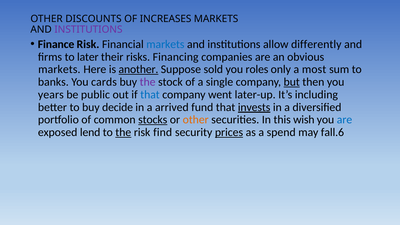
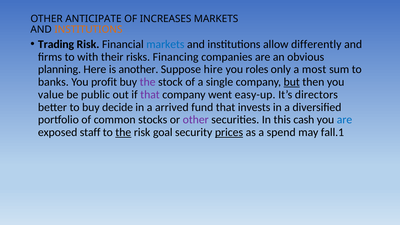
DISCOUNTS: DISCOUNTS -> ANTICIPATE (93, 19)
INSTITUTIONS colour: purple -> orange (88, 30)
Finance: Finance -> Trading (56, 44)
later: later -> with (88, 57)
markets: markets -> planning (59, 69)
another underline: present -> none (139, 69)
sold: sold -> hire (213, 69)
cards: cards -> profit (104, 82)
years: years -> value (51, 95)
that colour: blue -> purple (150, 95)
later-up: later-up -> easy-up (255, 95)
including: including -> directors (316, 95)
invests underline: present -> none (254, 107)
stocks underline: present -> none (153, 120)
other colour: orange -> purple (196, 120)
wish: wish -> cash (304, 120)
lend: lend -> staff (90, 132)
find: find -> goal (163, 132)
fall.6: fall.6 -> fall.1 (332, 132)
